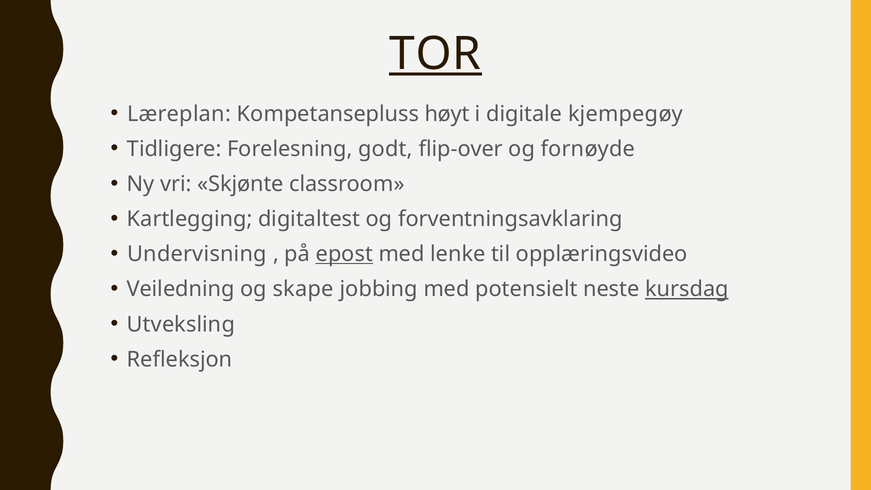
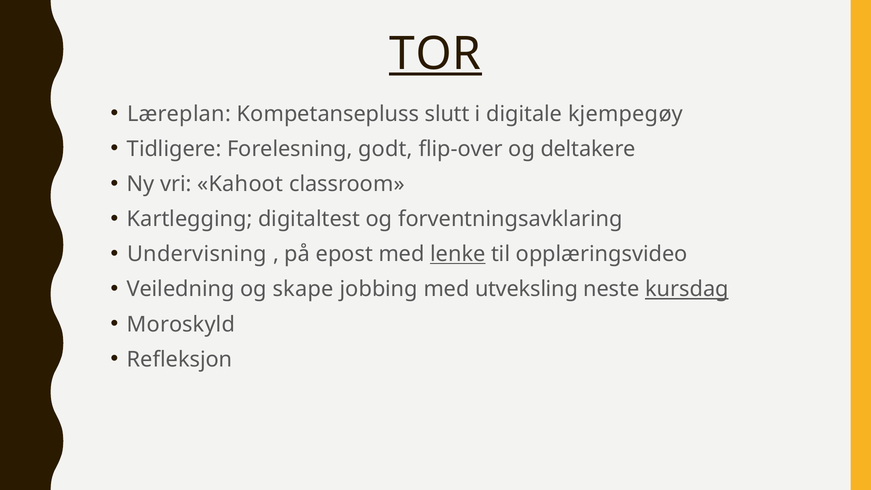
høyt: høyt -> slutt (447, 114)
fornøyde: fornøyde -> deltakere (588, 149)
Skjønte: Skjønte -> Kahoot (240, 184)
epost underline: present -> none (344, 254)
lenke underline: none -> present (458, 254)
potensielt: potensielt -> utveksling (527, 289)
Utveksling: Utveksling -> Moroskyld (181, 324)
